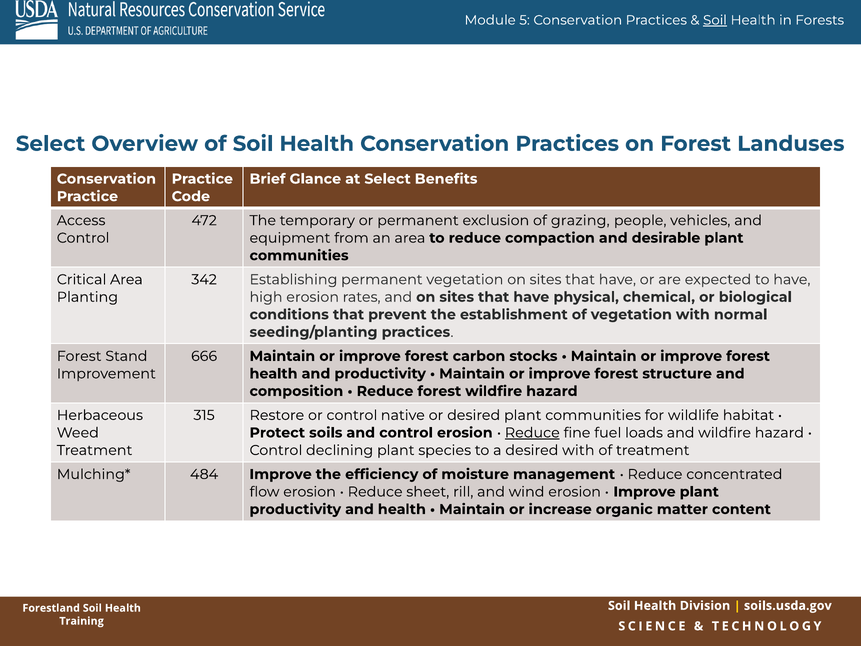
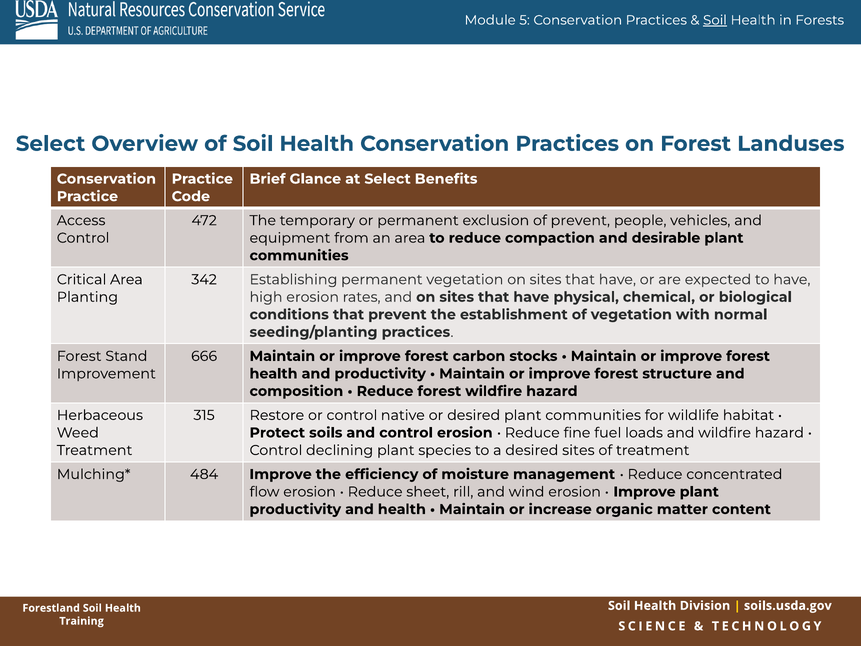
of grazing: grazing -> prevent (580, 220)
Reduce underline: present -> none (532, 433)
desired with: with -> sites (578, 450)
